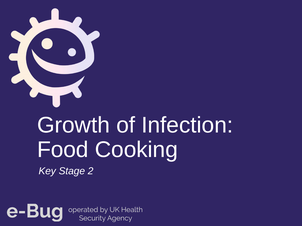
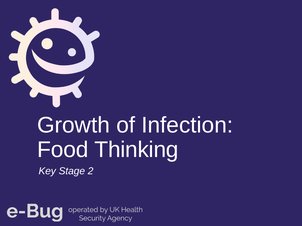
Cooking: Cooking -> Thinking (136, 150)
